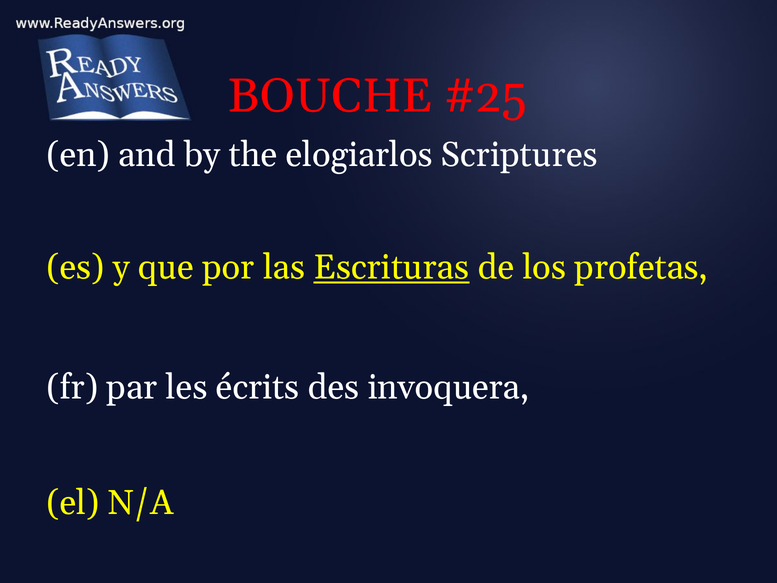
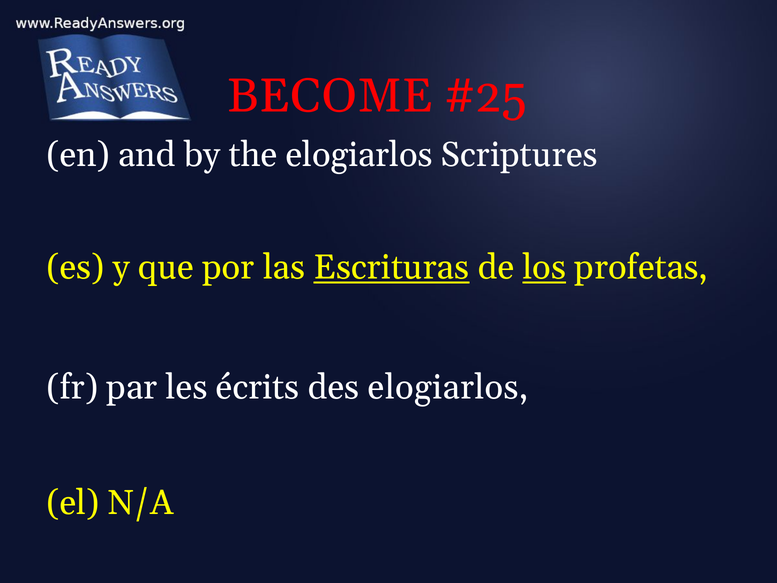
BOUCHE: BOUCHE -> BECOME (330, 96)
los underline: none -> present (544, 267)
des invoquera: invoquera -> elogiarlos (448, 387)
